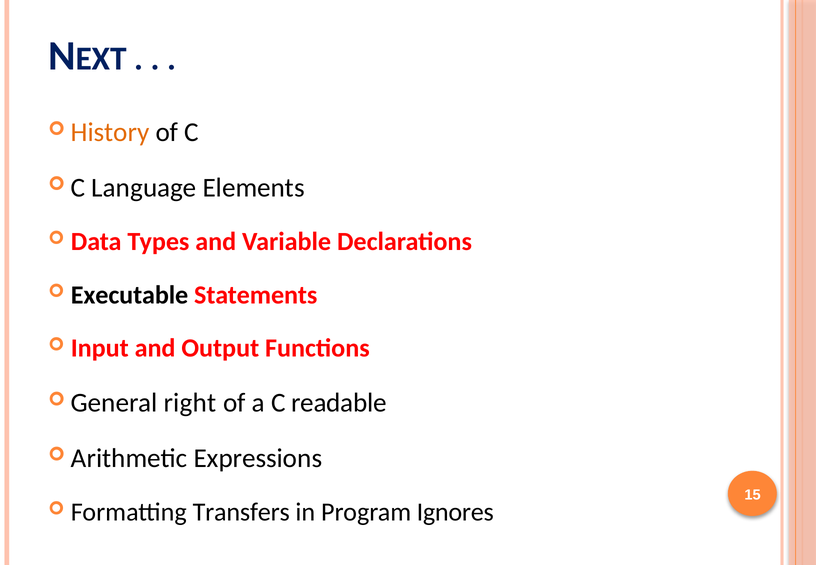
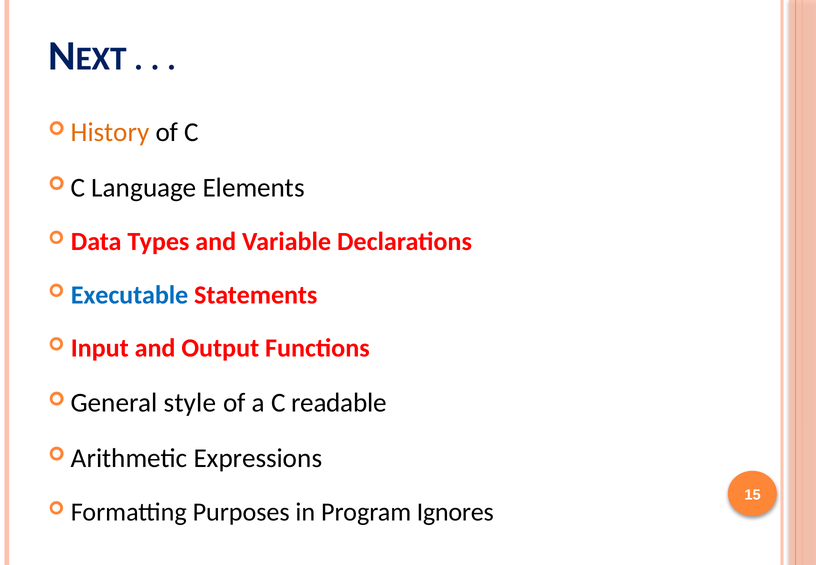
Executable colour: black -> blue (130, 295)
right: right -> style (190, 403)
Transfers: Transfers -> Purposes (241, 512)
